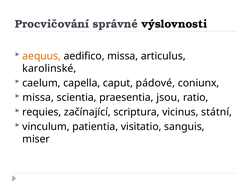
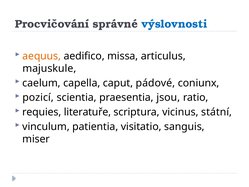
výslovnosti colour: black -> blue (174, 24)
karolinské: karolinské -> majuskule (49, 68)
missa: missa -> pozicí (38, 97)
začínající: začínající -> literatuře (87, 112)
